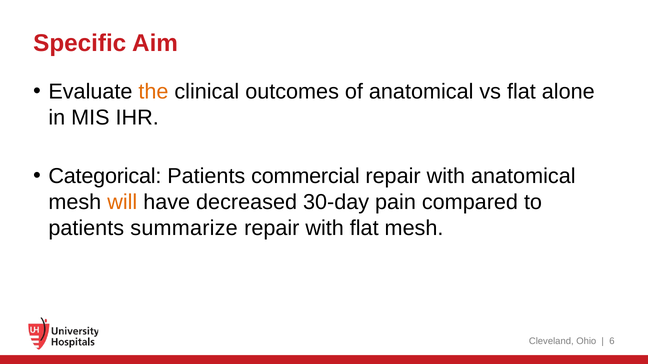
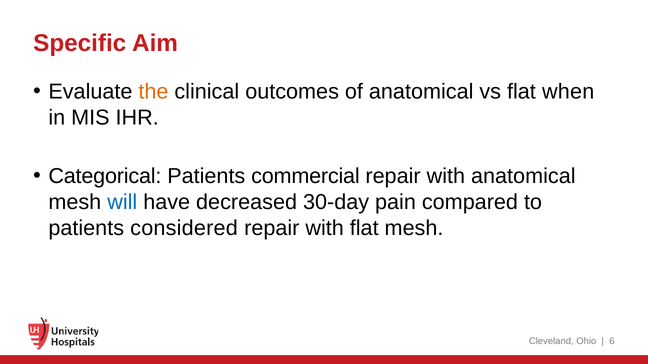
alone: alone -> when (568, 92)
will colour: orange -> blue (122, 202)
summarize: summarize -> considered (184, 228)
